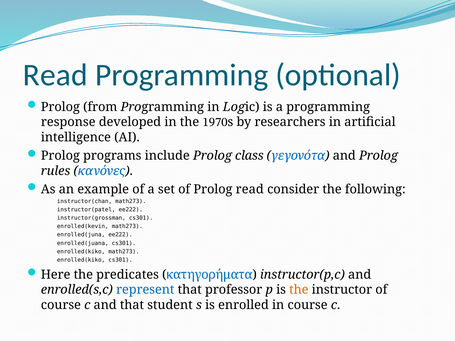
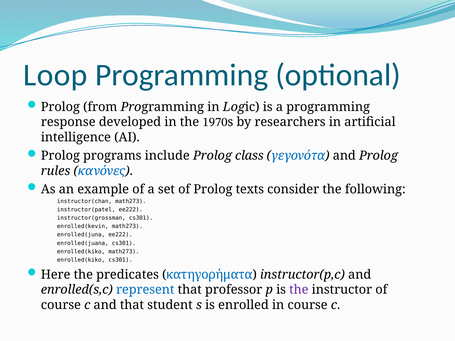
Read: Read -> Loop (55, 75)
Prolog read: read -> texts (250, 189)
the colour: orange -> purple (299, 290)
